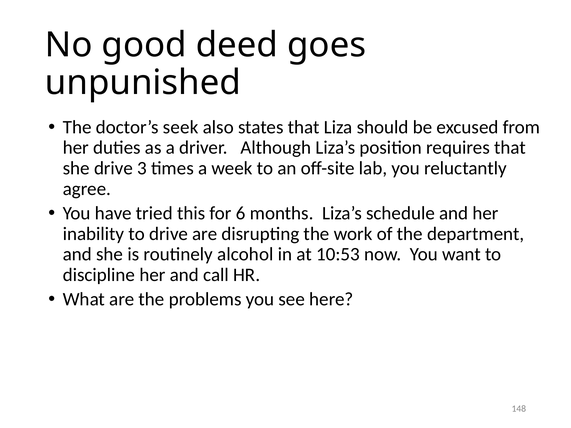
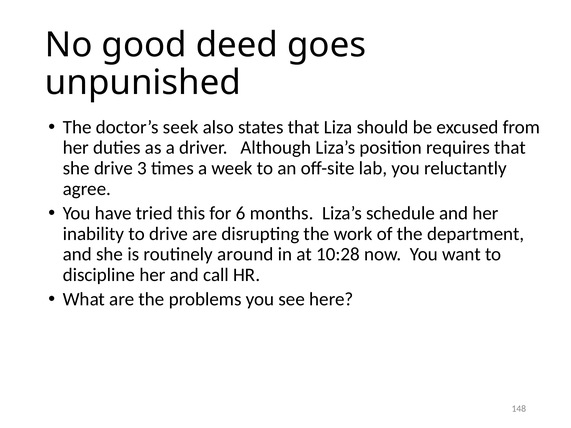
alcohol: alcohol -> around (245, 254)
10:53: 10:53 -> 10:28 (338, 254)
